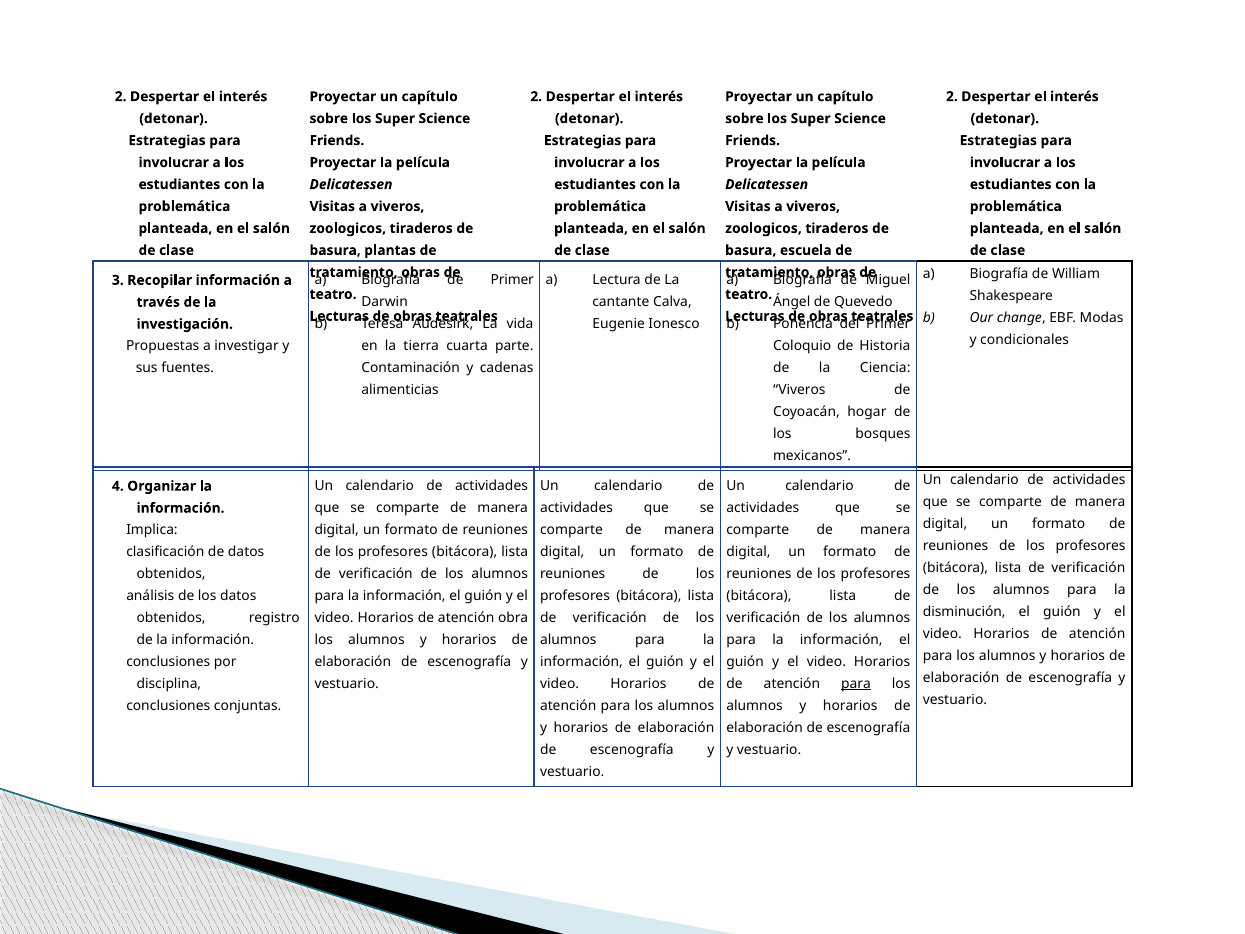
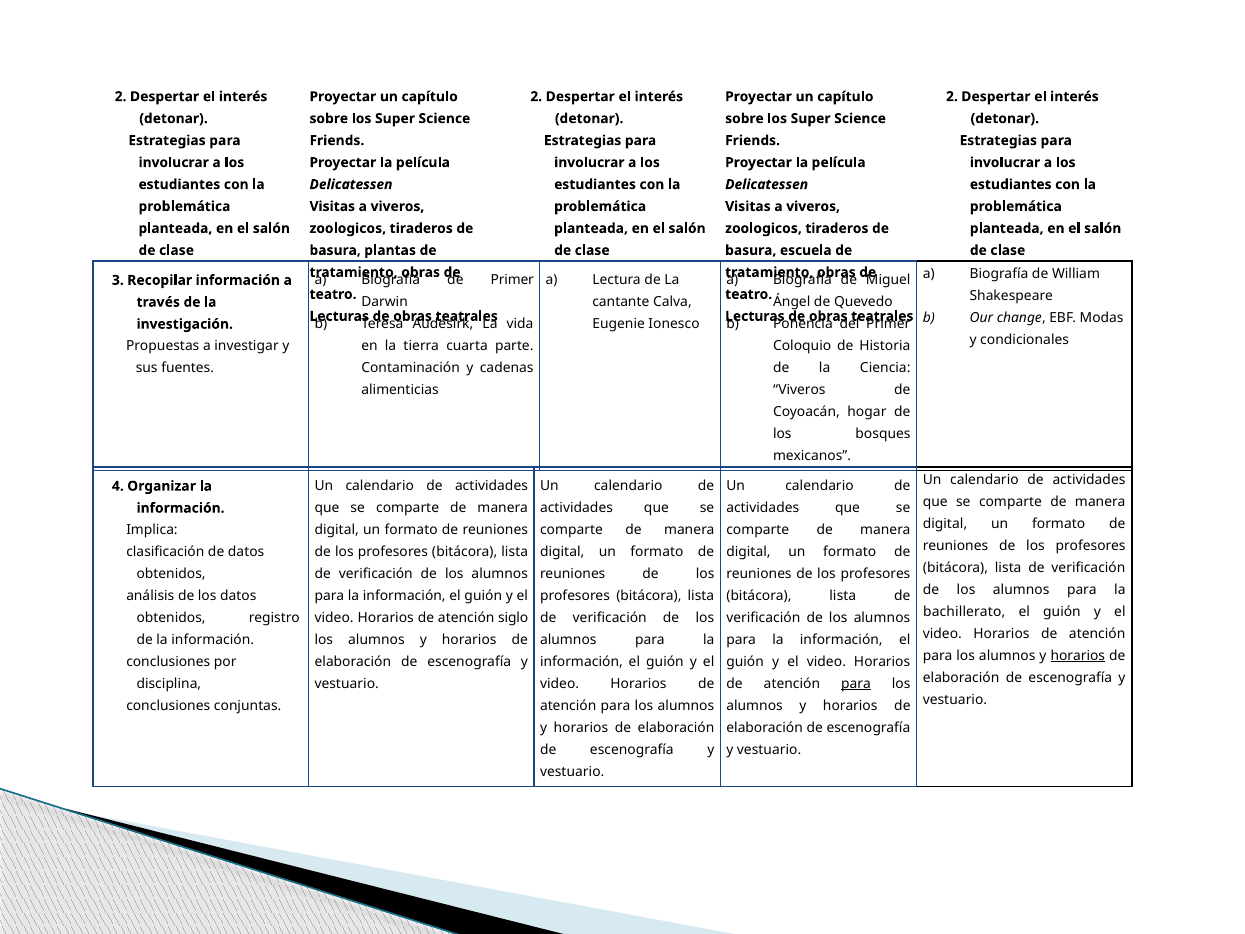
disminución: disminución -> bachillerato (964, 612)
obra: obra -> siglo (513, 618)
horarios underline: none -> present (1078, 656)
